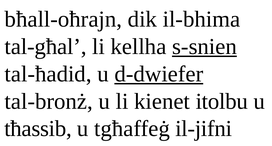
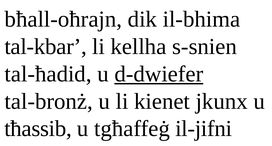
tal-għal: tal-għal -> tal-kbar (46, 47)
s-snien underline: present -> none (204, 47)
itolbu: itolbu -> jkunx (222, 102)
